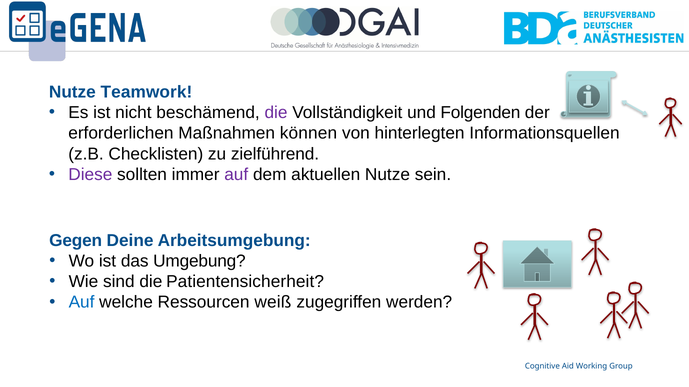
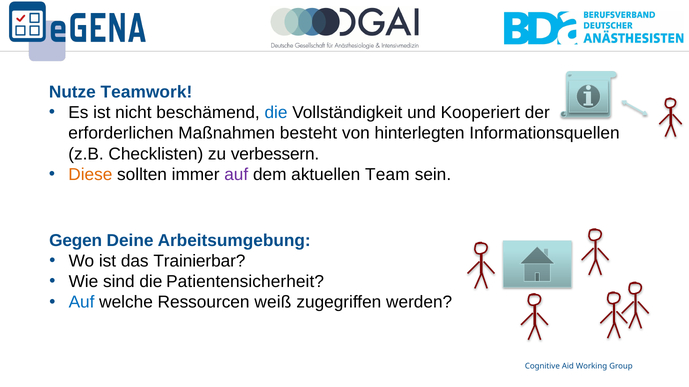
die colour: purple -> blue (276, 113)
Folgenden: Folgenden -> Kooperiert (480, 113)
können: können -> besteht (308, 133)
zielführend: zielführend -> verbessern (275, 154)
Diese colour: purple -> orange (90, 175)
aktuellen Nutze: Nutze -> Team (387, 175)
Umgebung: Umgebung -> Trainierbar (199, 261)
